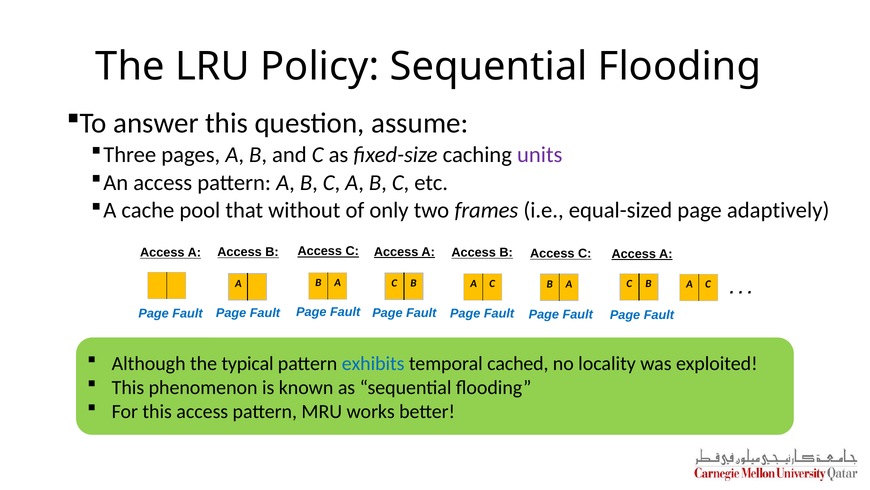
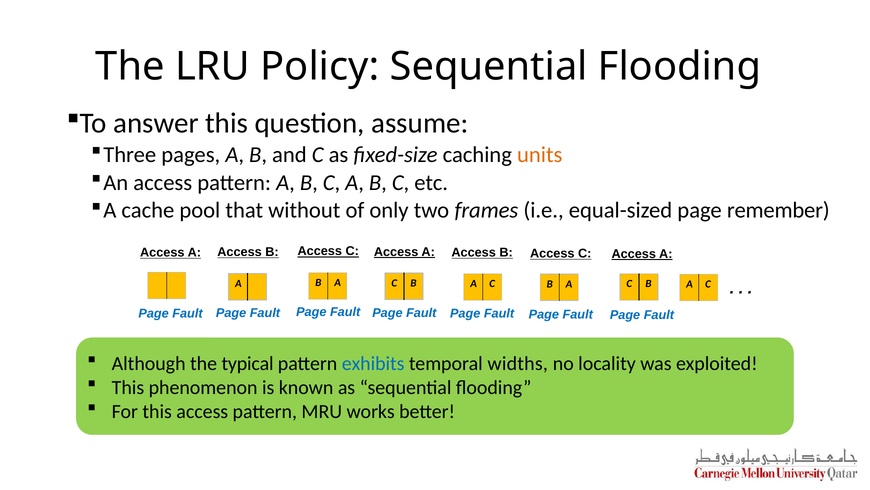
units colour: purple -> orange (540, 154)
adaptively: adaptively -> remember (778, 210)
cached: cached -> widths (518, 363)
